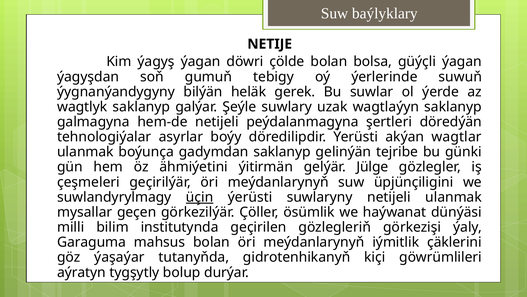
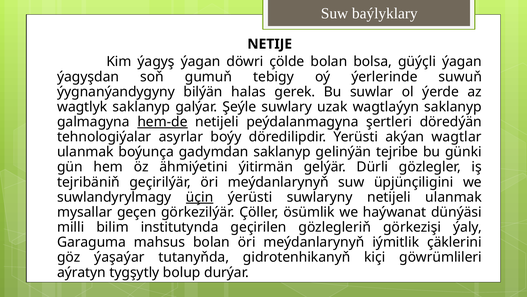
heläk: heläk -> halas (249, 92)
hem-de underline: none -> present (162, 122)
Jülge: Jülge -> Dürli (372, 167)
çeşmeleri: çeşmeleri -> tejribäniň (88, 182)
